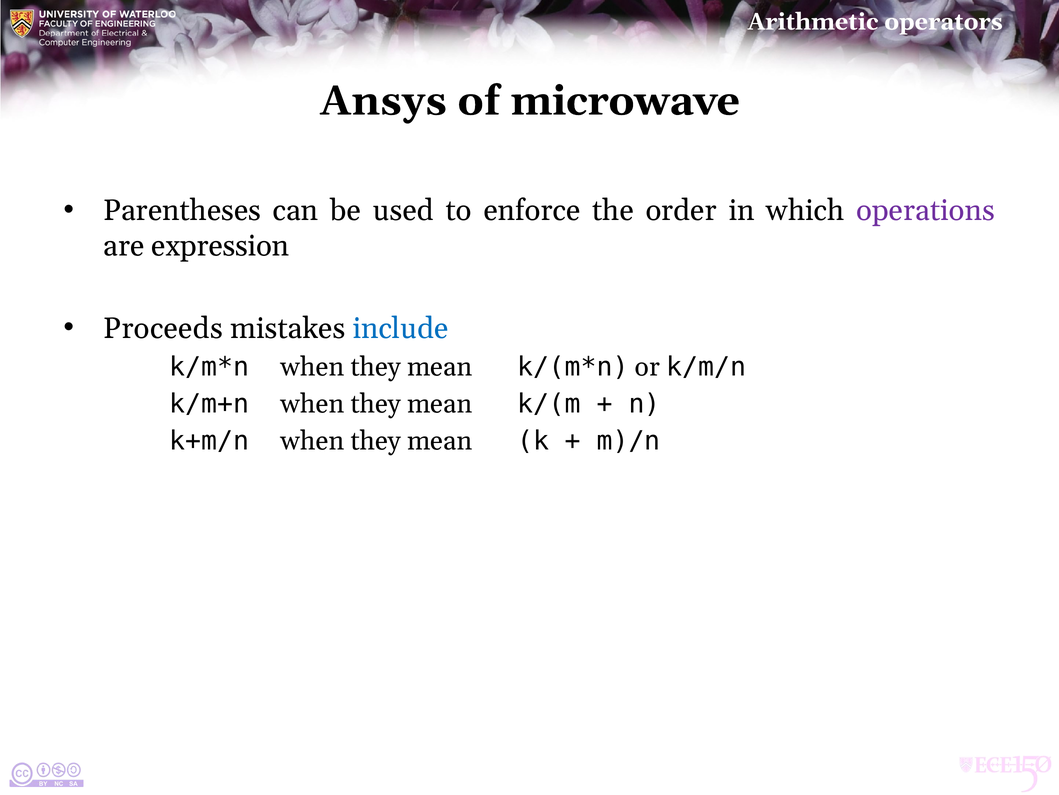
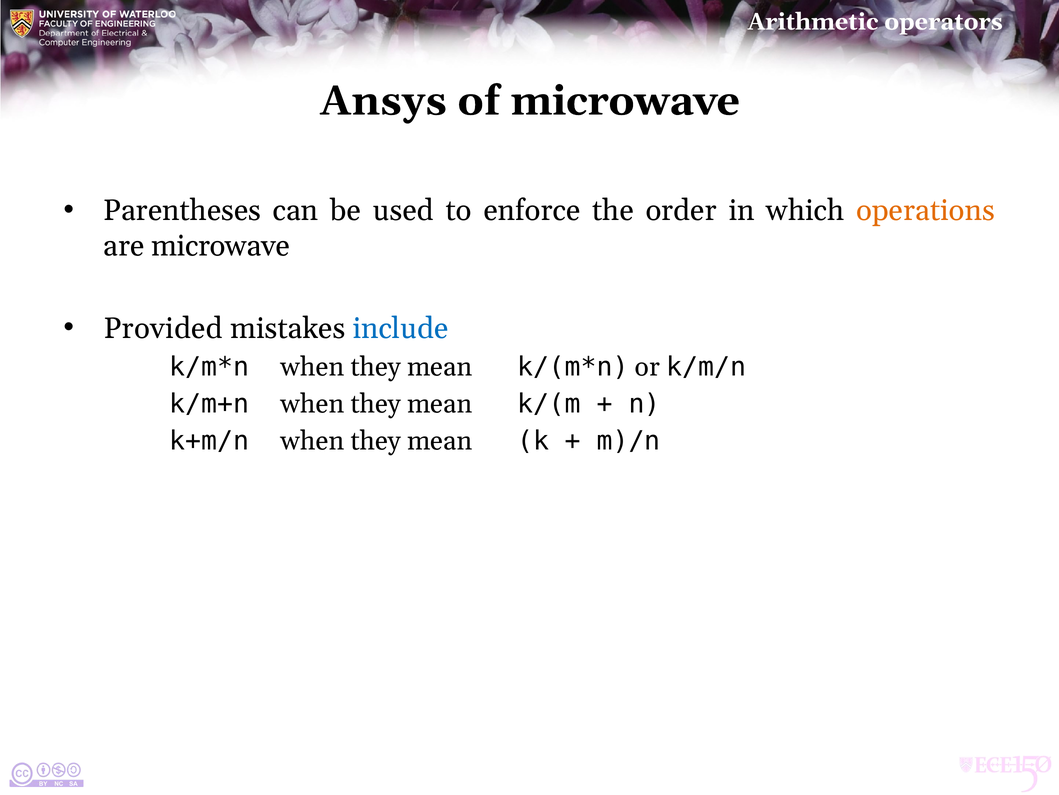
operations colour: purple -> orange (926, 210)
are expression: expression -> microwave (220, 246)
Proceeds: Proceeds -> Provided (163, 328)
